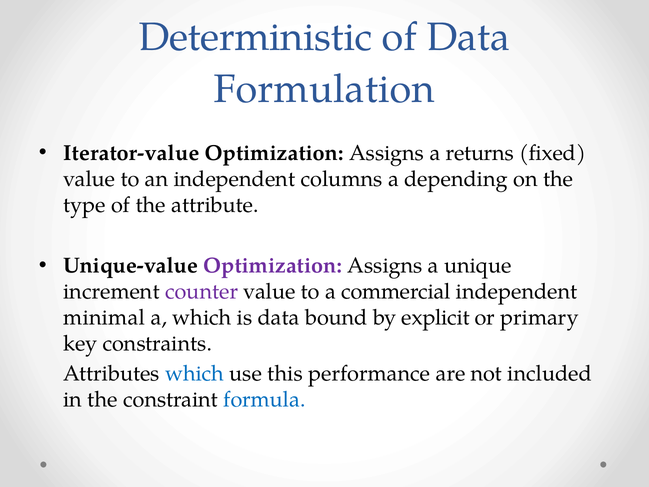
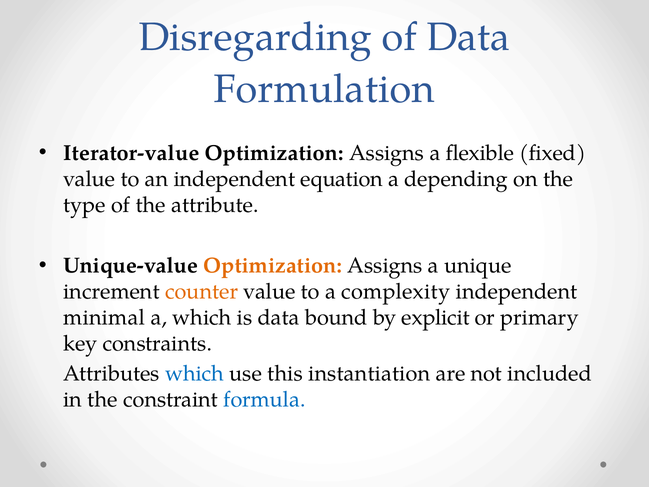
Deterministic: Deterministic -> Disregarding (255, 37)
returns: returns -> flexible (480, 153)
columns: columns -> equation (342, 179)
Optimization colour: purple -> orange (273, 265)
counter colour: purple -> orange (202, 291)
commercial: commercial -> complexity (396, 291)
performance: performance -> instantiation (369, 374)
